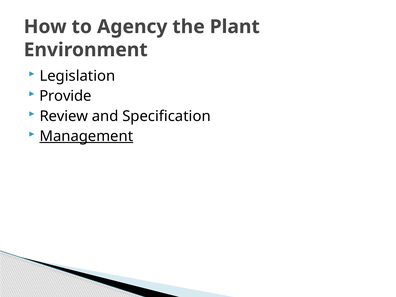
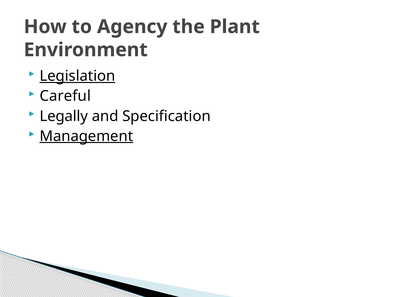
Legislation underline: none -> present (77, 76)
Provide: Provide -> Careful (65, 96)
Review: Review -> Legally (64, 116)
